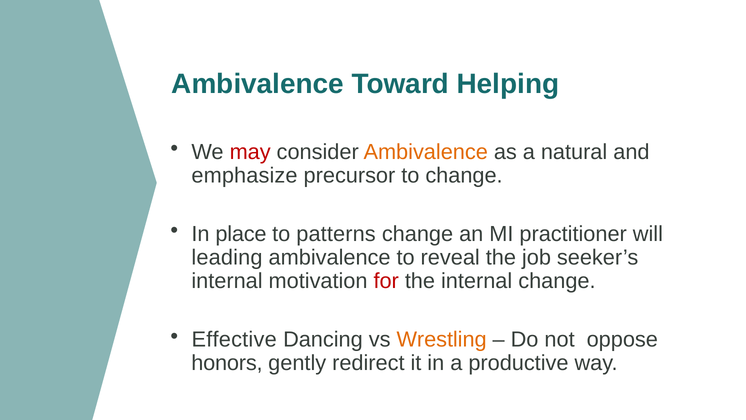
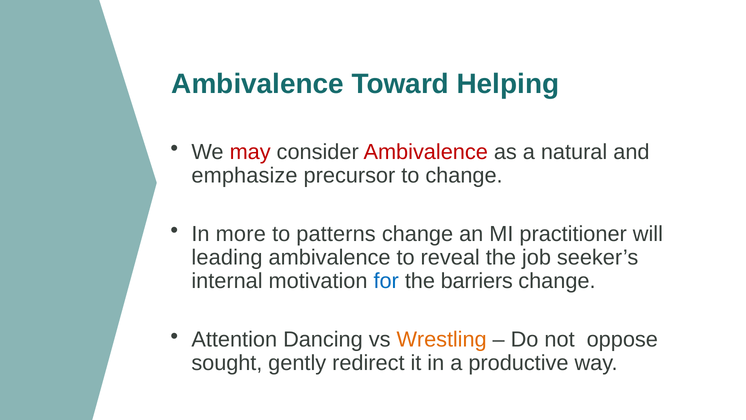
Ambivalence colour: orange -> red (426, 152)
place: place -> more (241, 234)
for colour: red -> blue (386, 281)
the internal: internal -> barriers (477, 281)
Effective: Effective -> Attention (234, 339)
honors: honors -> sought (227, 363)
